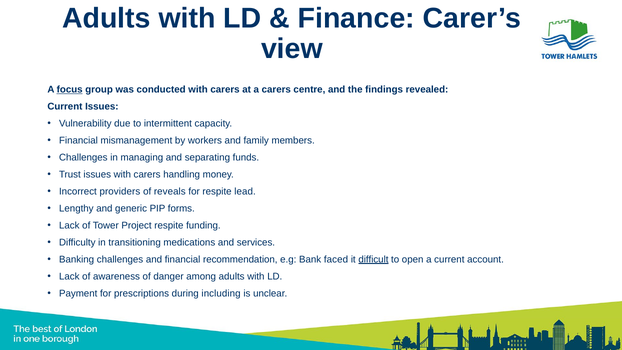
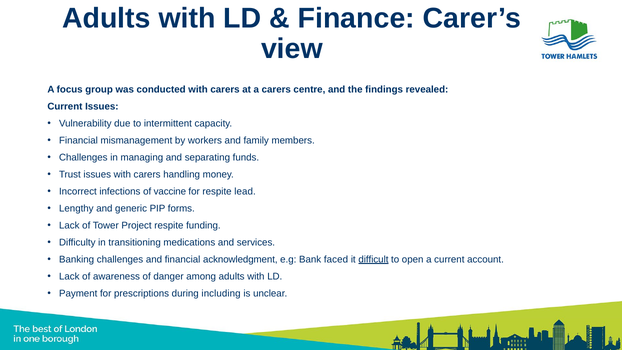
focus underline: present -> none (70, 89)
providers: providers -> infections (120, 191)
reveals: reveals -> vaccine (170, 191)
recommendation: recommendation -> acknowledgment (240, 259)
